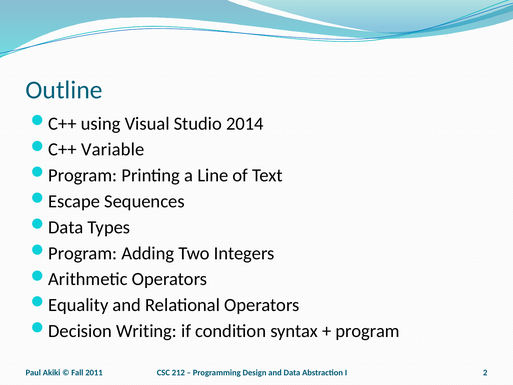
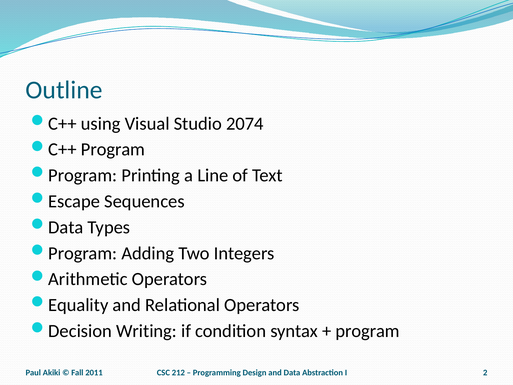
2014: 2014 -> 2074 (245, 124)
C++ Variable: Variable -> Program (113, 149)
